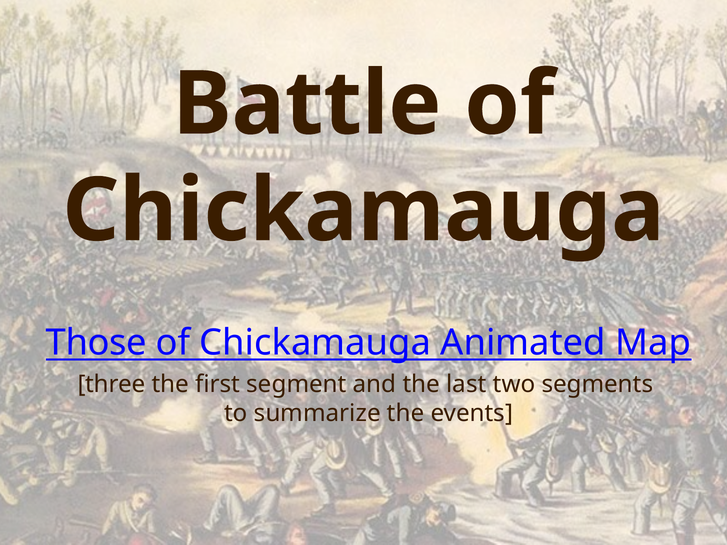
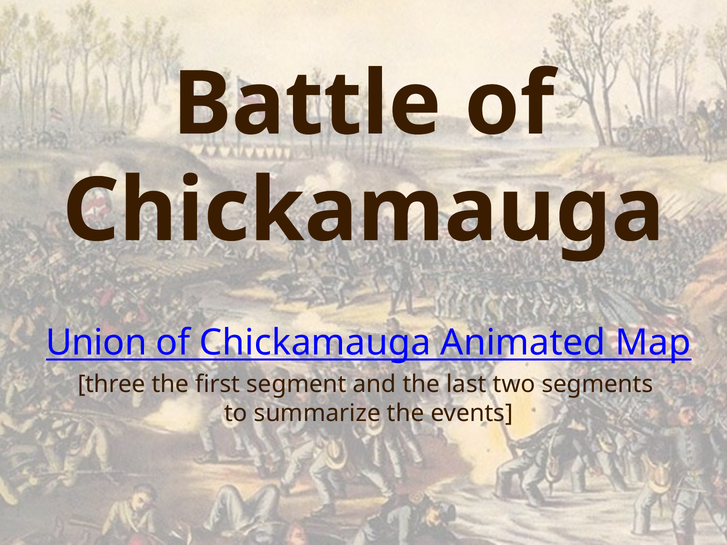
Those: Those -> Union (96, 343)
